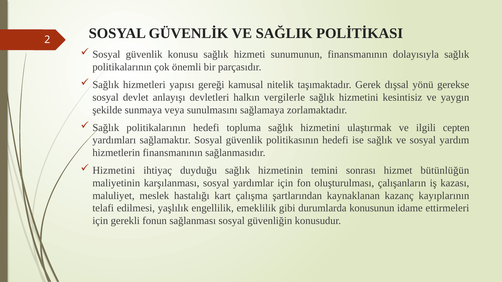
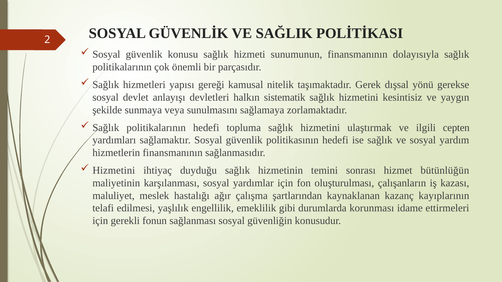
vergilerle: vergilerle -> sistematik (285, 98)
kart: kart -> ağır (223, 196)
konusunun: konusunun -> korunması (372, 208)
